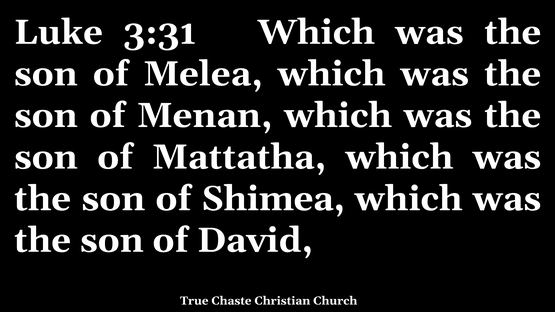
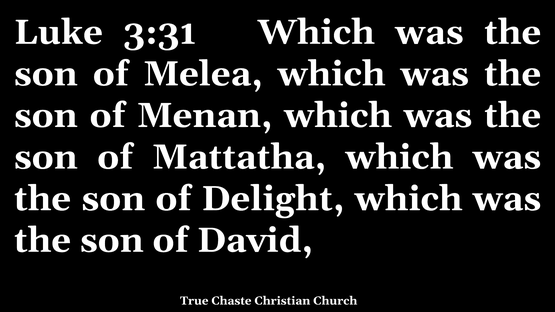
Shimea: Shimea -> Delight (273, 199)
